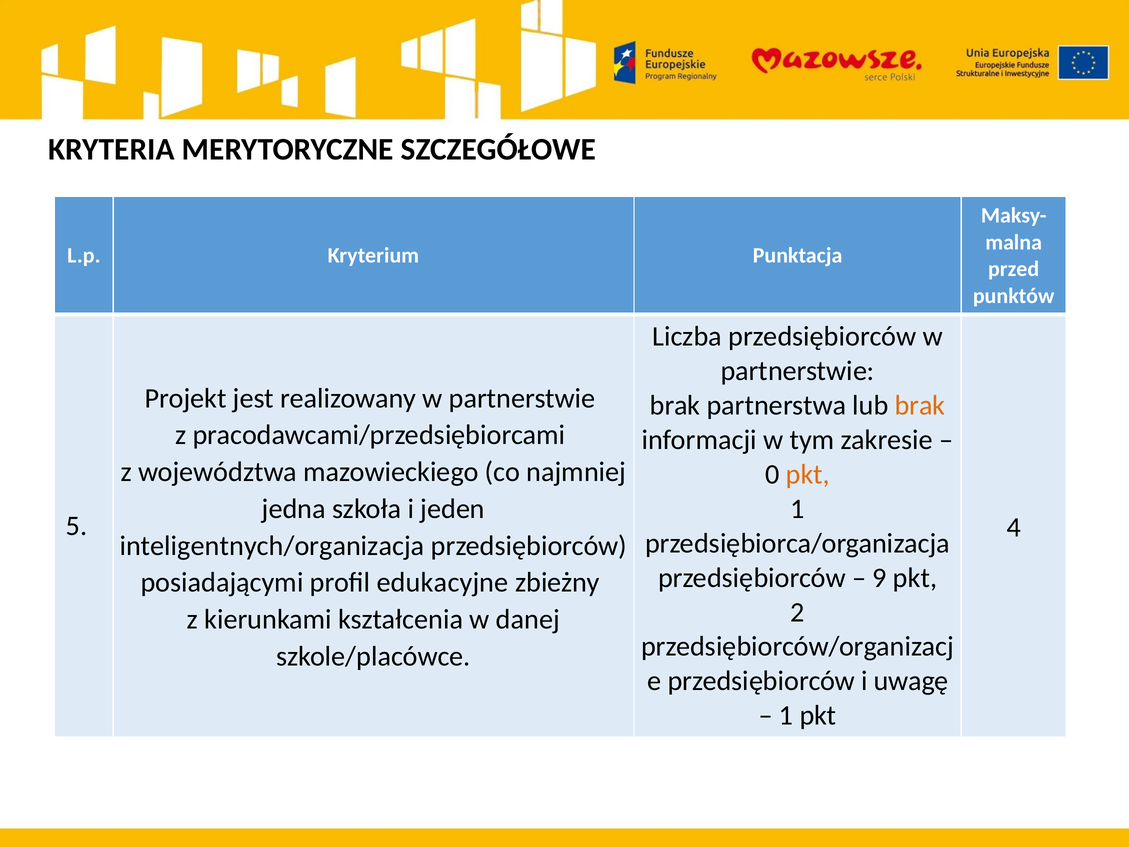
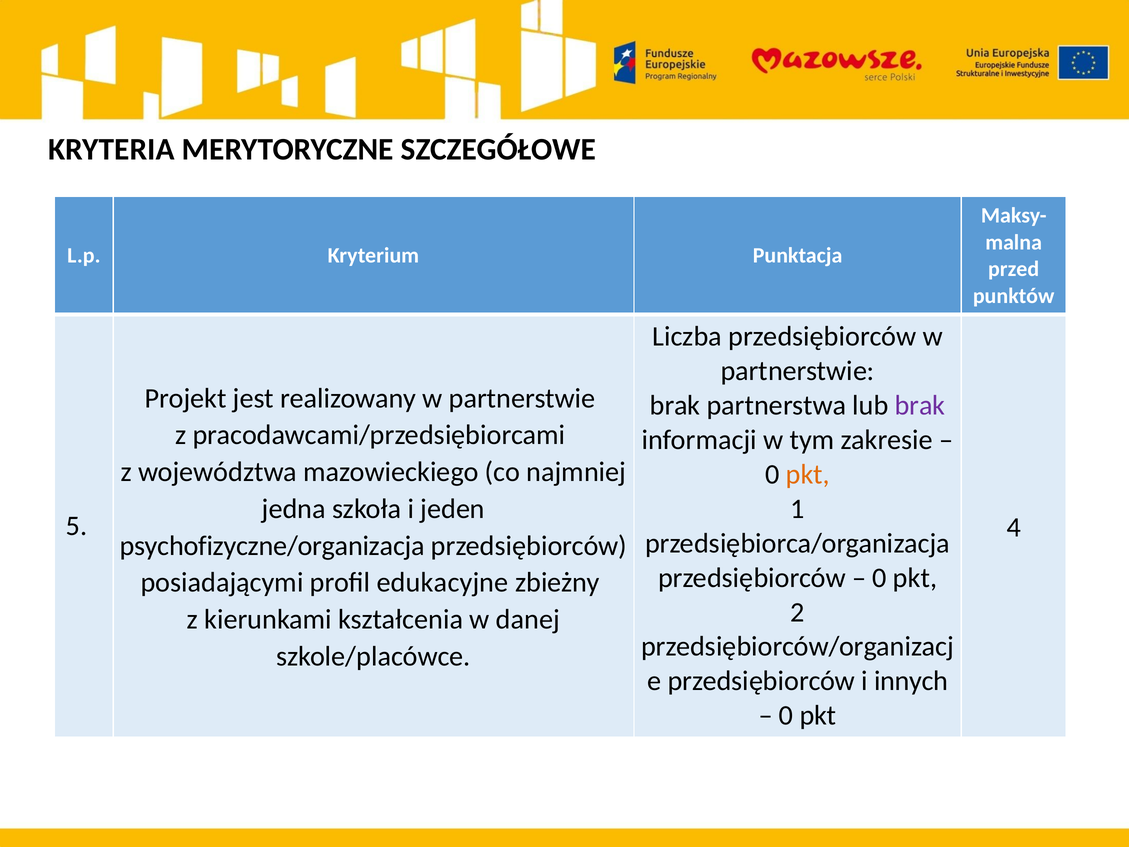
brak colour: orange -> purple (920, 405)
inteligentnych/organizacja: inteligentnych/organizacja -> psychofizyczne/organizacja (272, 546)
9: 9 -> 0 (880, 578)
uwagę: uwagę -> innych (911, 681)
1: 1 -> 0 (786, 715)
